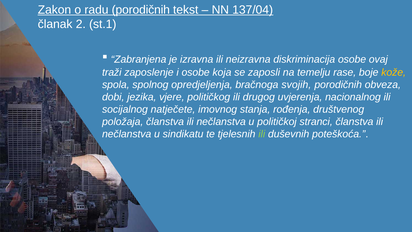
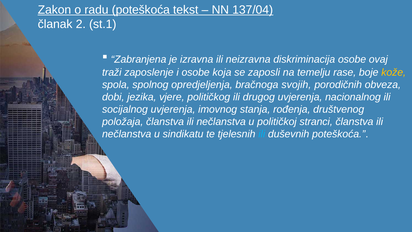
radu porodičnih: porodičnih -> poteškoća (141, 10)
socijalnog natječete: natječete -> uvjerenja (173, 109)
ili colour: light green -> light blue (262, 134)
